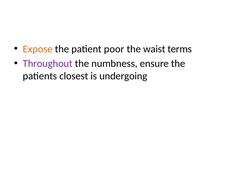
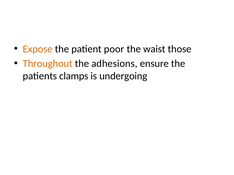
terms: terms -> those (180, 49)
Throughout colour: purple -> orange (48, 64)
numbness: numbness -> adhesions (114, 64)
closest: closest -> clamps (74, 76)
